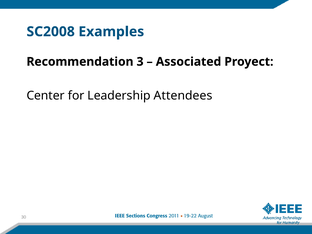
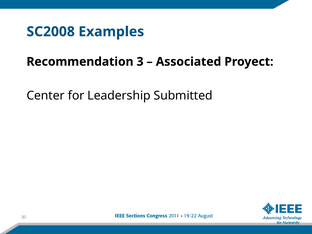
Attendees: Attendees -> Submitted (183, 96)
